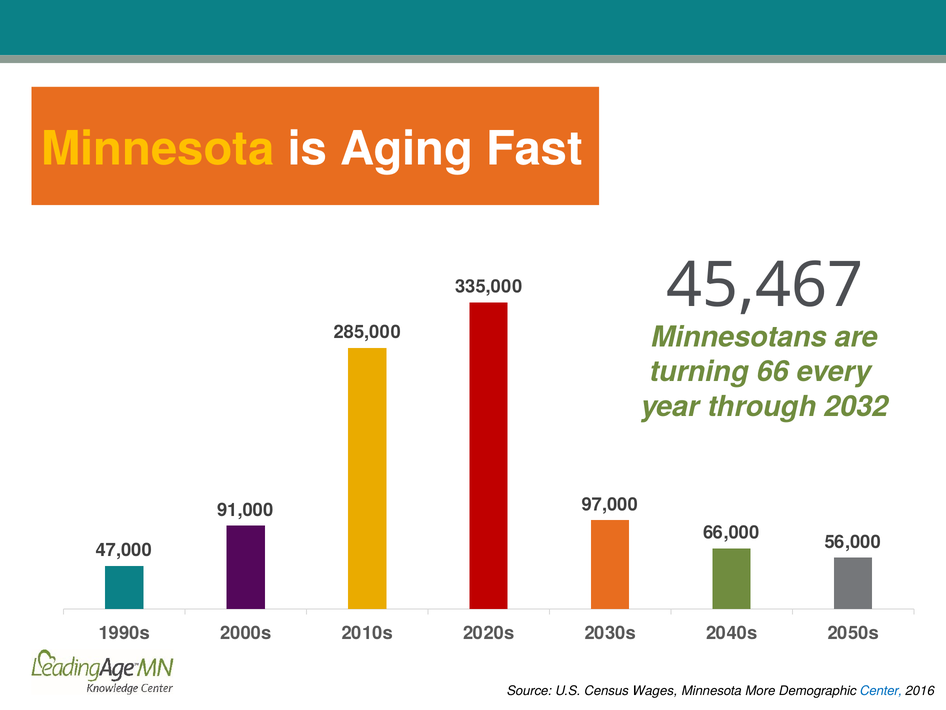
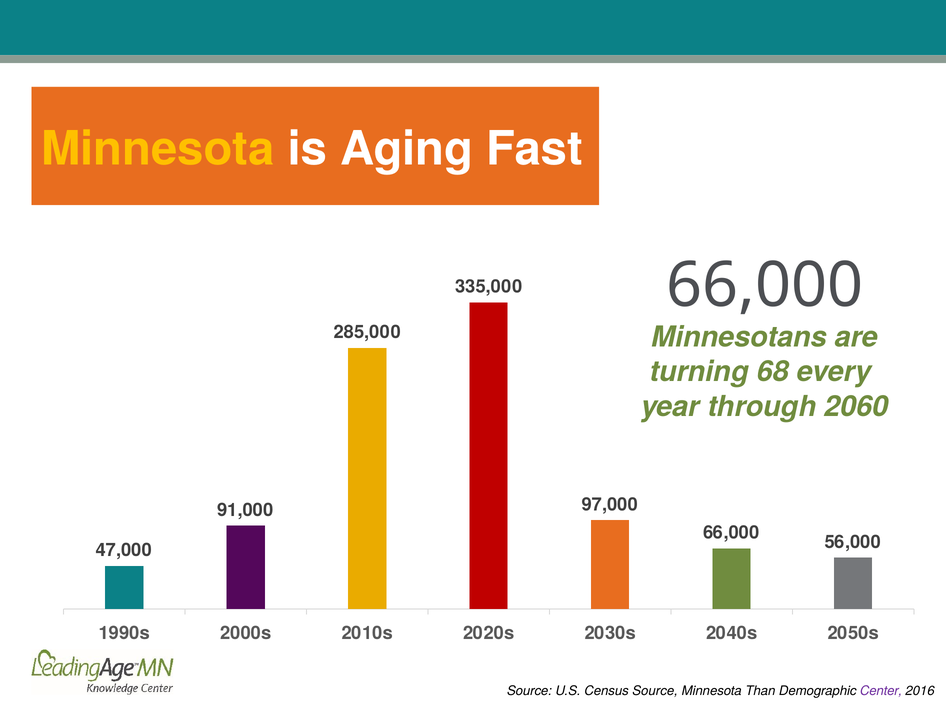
45,467: 45,467 -> 66,000 (765, 285)
66: 66 -> 68 (773, 372)
2032: 2032 -> 2060 (856, 406)
Census Wages: Wages -> Source (655, 690)
More: More -> Than (760, 690)
Center colour: blue -> purple (881, 690)
